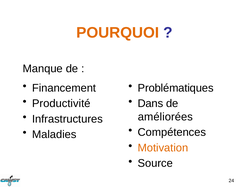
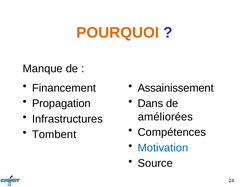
Problématiques: Problématiques -> Assainissement (176, 88)
Productivité: Productivité -> Propagation (61, 103)
Maladies: Maladies -> Tombent (54, 134)
Motivation colour: orange -> blue (163, 148)
